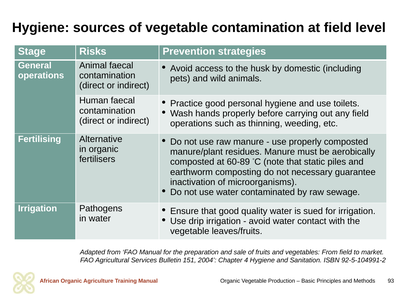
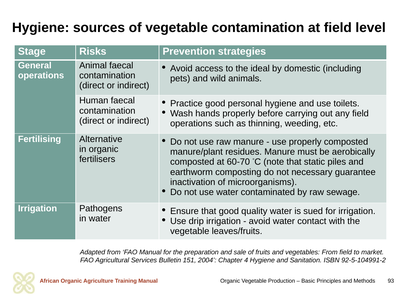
husk: husk -> ideal (260, 68)
60-89: 60-89 -> 60-70 (238, 162)
